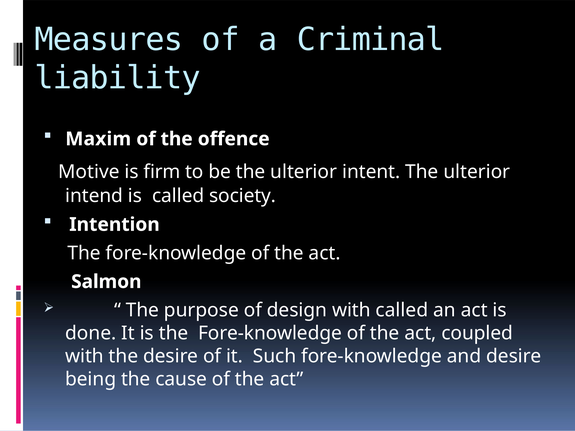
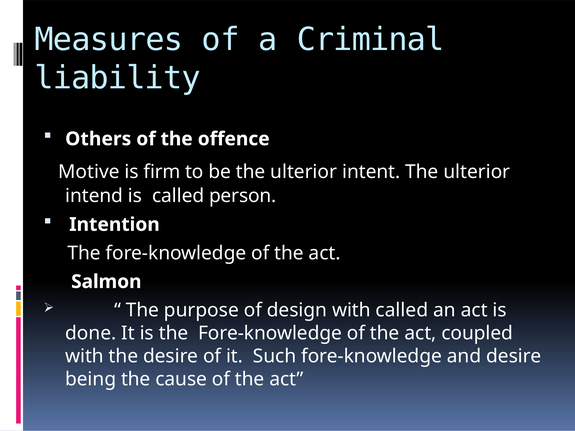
Maxim: Maxim -> Others (98, 139)
society: society -> person (243, 196)
